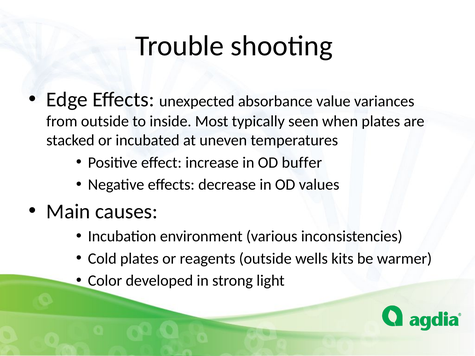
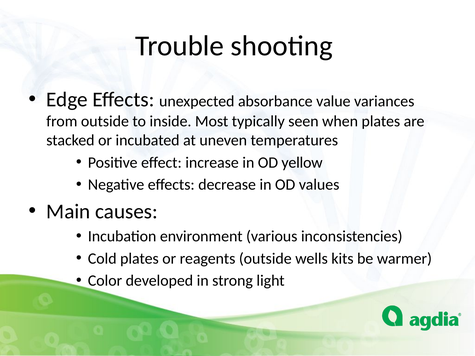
buffer: buffer -> yellow (302, 163)
